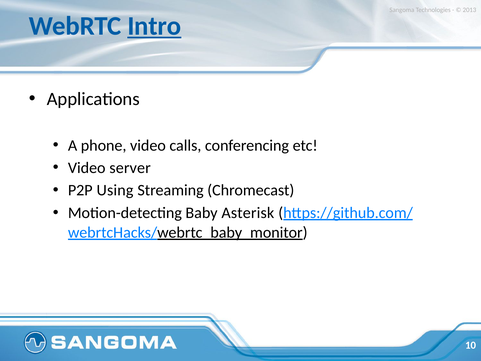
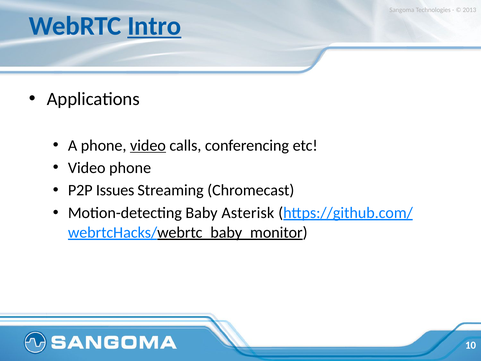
video underline: none -> present (148, 145)
Video server: server -> phone (130, 168)
Using: Using -> Issues (115, 190)
